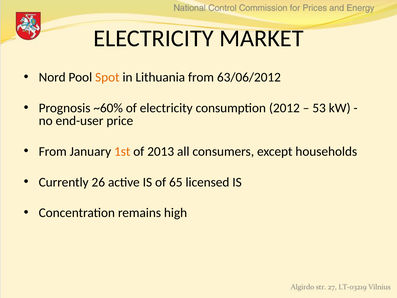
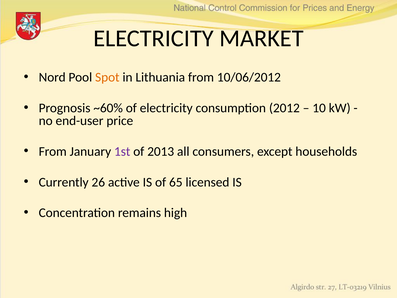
63/06/2012: 63/06/2012 -> 10/06/2012 (249, 77)
53: 53 -> 10 (319, 108)
1st colour: orange -> purple (122, 151)
